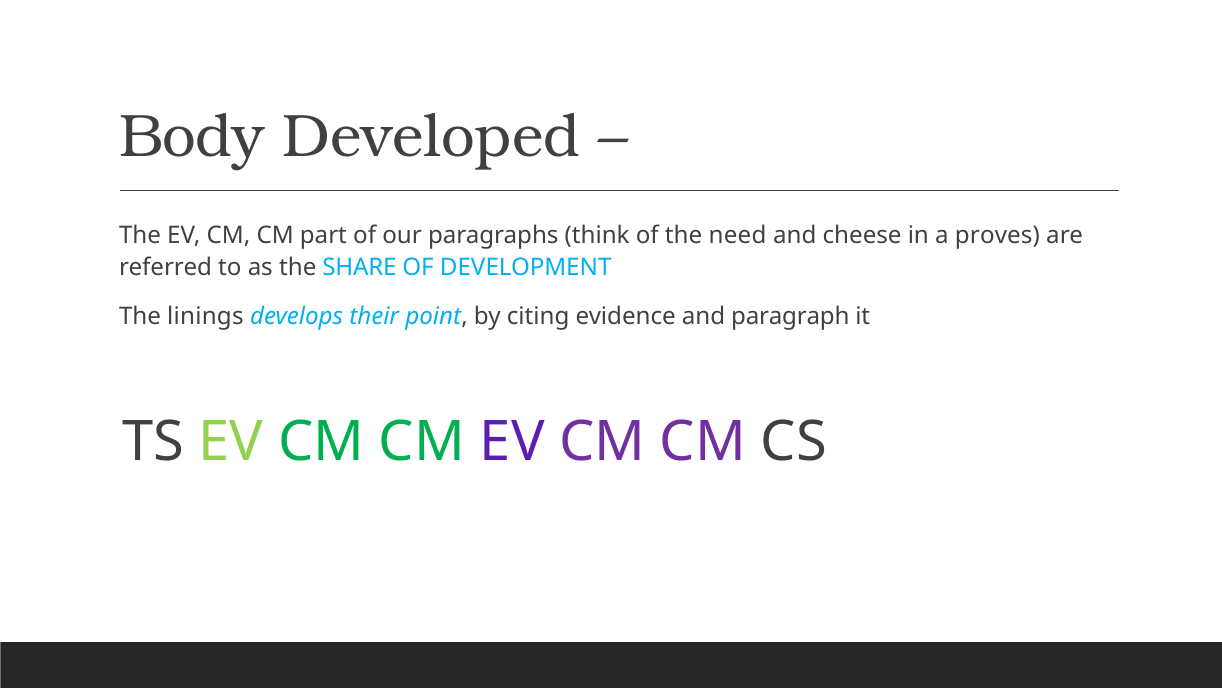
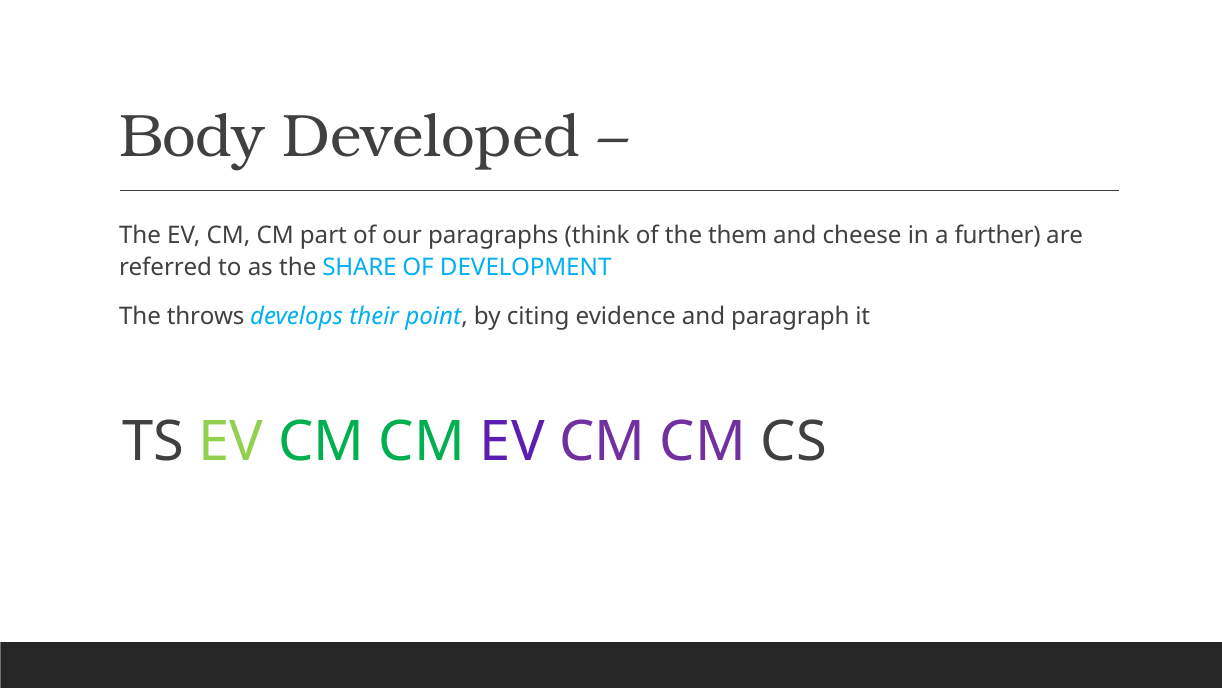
need: need -> them (738, 235)
proves: proves -> further (998, 235)
linings: linings -> throws (206, 317)
